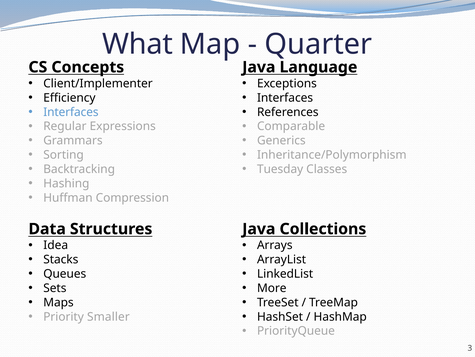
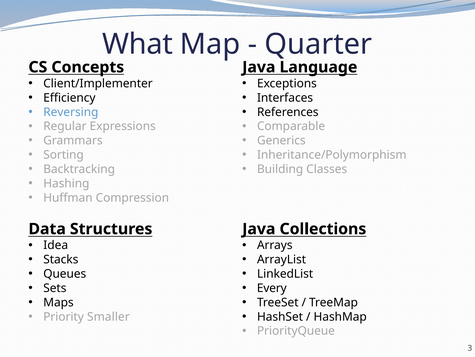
Interfaces: Interfaces -> Reversing (71, 112)
Tuesday: Tuesday -> Building (280, 169)
More: More -> Every (272, 288)
